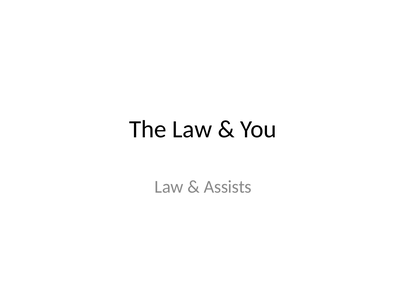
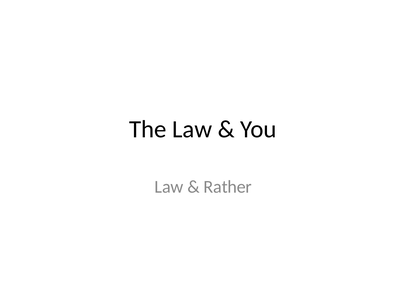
Assists: Assists -> Rather (228, 187)
